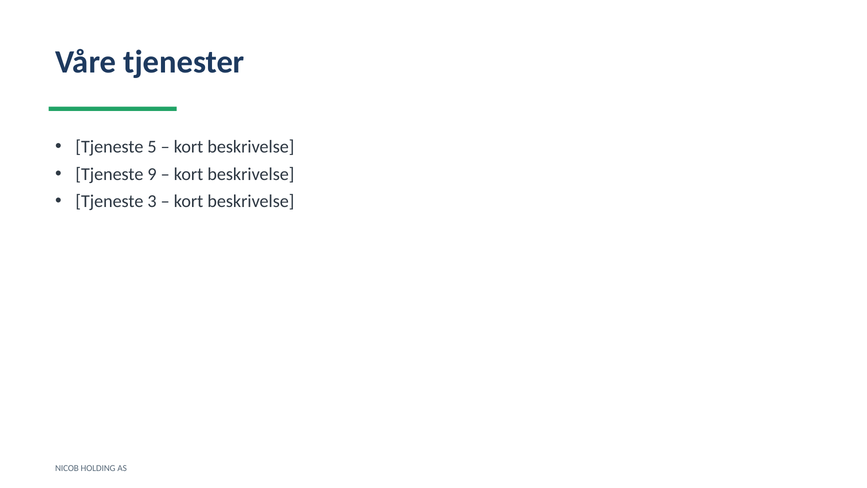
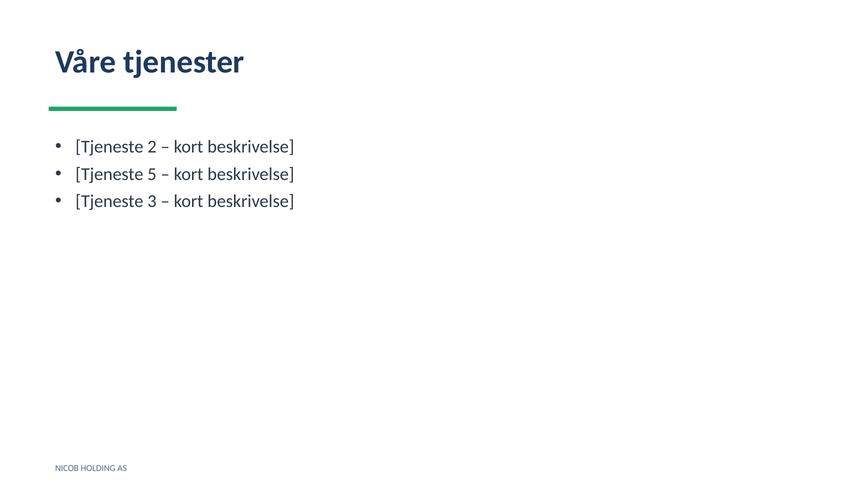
5: 5 -> 2 (152, 147)
9: 9 -> 5 (152, 174)
